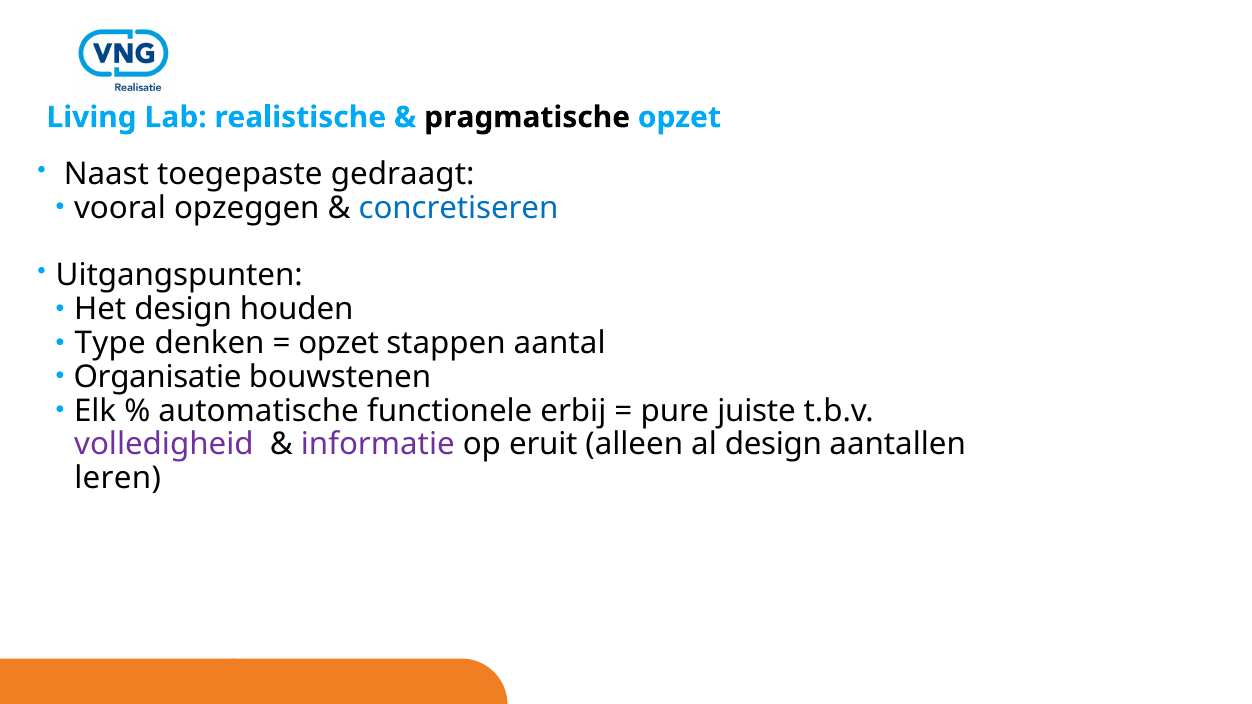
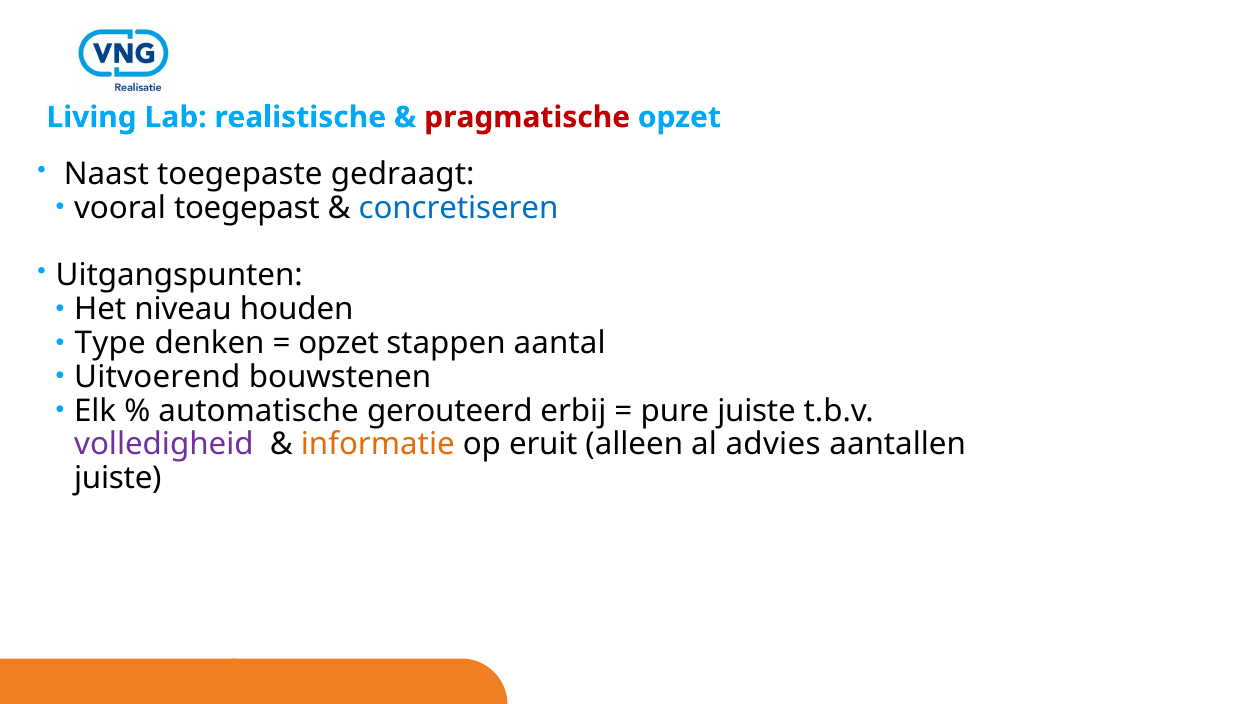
pragmatische colour: black -> red (527, 117)
opzeggen: opzeggen -> toegepast (247, 208)
Het design: design -> niveau (183, 309)
Organisatie: Organisatie -> Uitvoerend (157, 377)
functionele: functionele -> gerouteerd (450, 411)
informatie colour: purple -> orange (378, 445)
al design: design -> advies (773, 445)
leren: leren -> juiste (118, 478)
